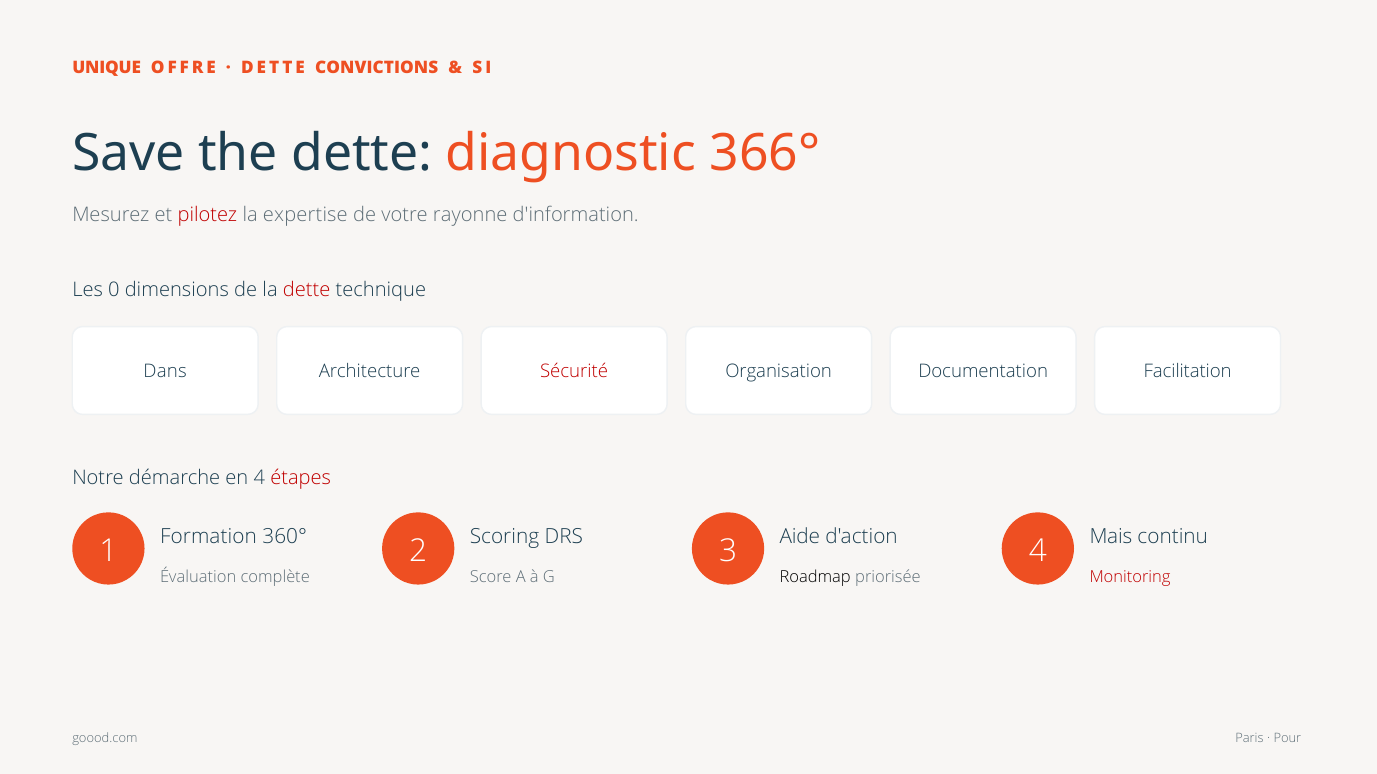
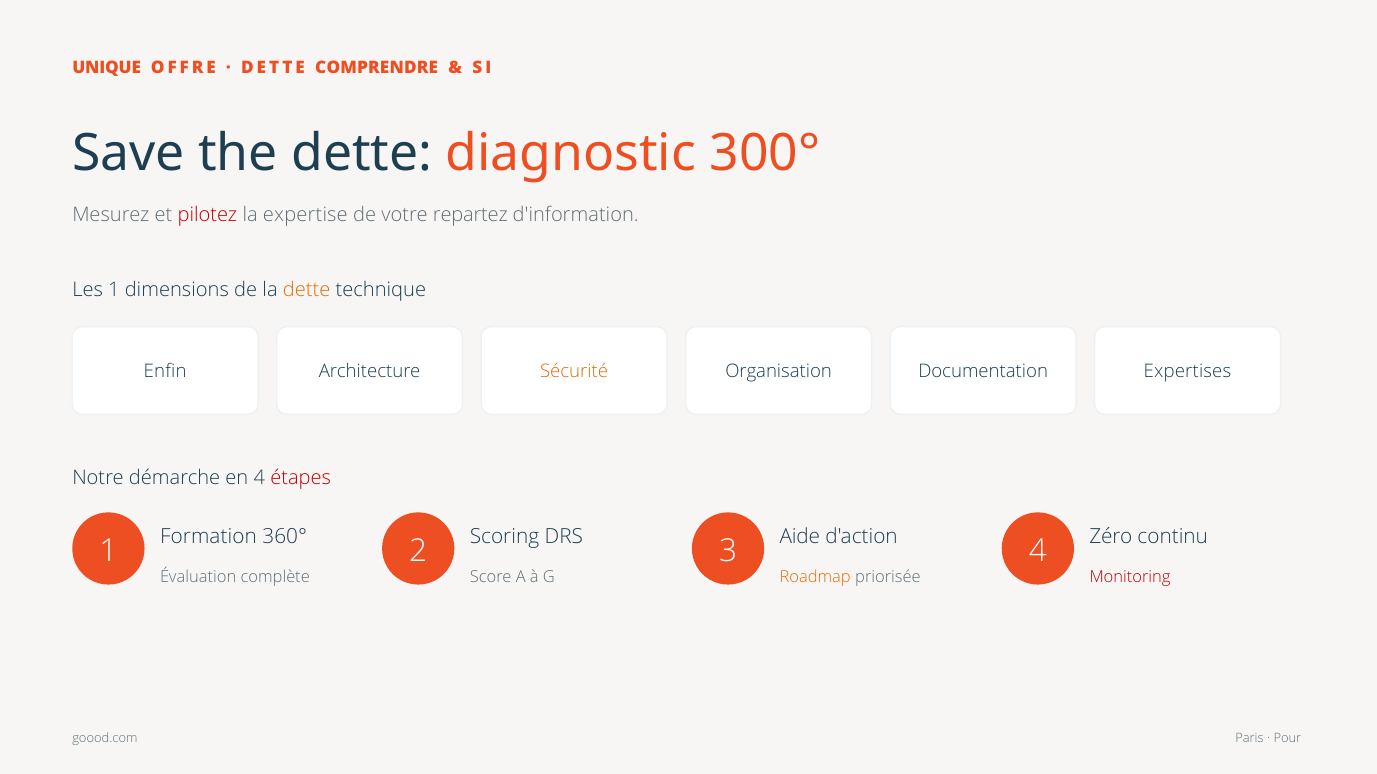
CONVICTIONS: CONVICTIONS -> COMPRENDRE (377, 68)
366°: 366° -> 300° (765, 153)
rayonne: rayonne -> repartez (470, 215)
Les 0: 0 -> 1 (114, 290)
dette colour: red -> orange (307, 290)
Dans: Dans -> Enfin (165, 372)
Sécurité colour: red -> orange (574, 372)
Facilitation: Facilitation -> Expertises (1188, 372)
Mais: Mais -> Zéro (1111, 537)
Roadmap colour: black -> orange (815, 578)
